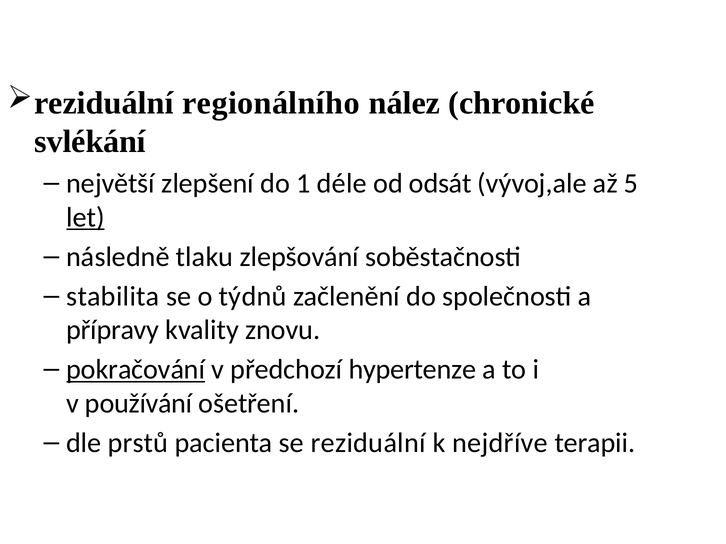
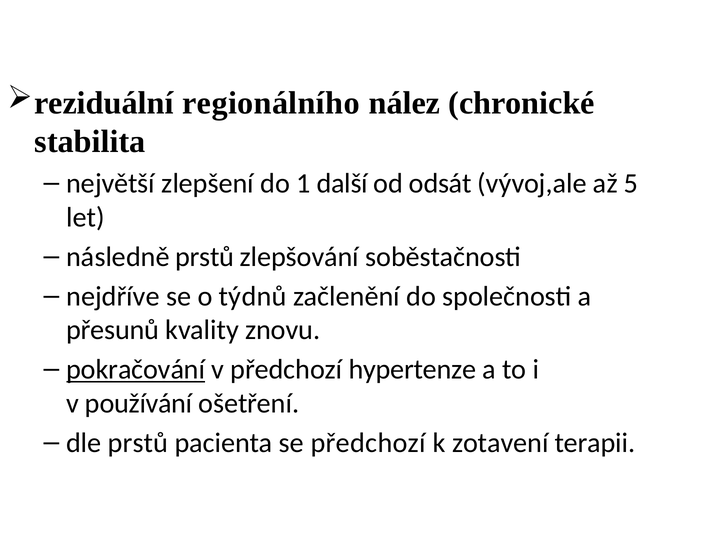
svlékání: svlékání -> stabilita (90, 142)
déle: déle -> další (342, 184)
let underline: present -> none (85, 217)
následně tlaku: tlaku -> prstů (205, 257)
stabilita: stabilita -> nejdříve (113, 297)
přípravy: přípravy -> přesunů (113, 330)
se reziduální: reziduální -> předchozí (368, 443)
nejdříve: nejdříve -> zotavení (500, 443)
